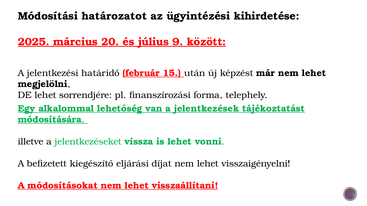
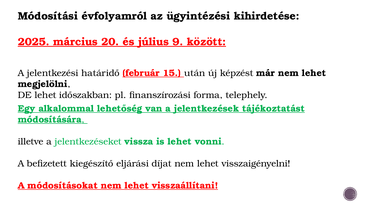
határozatot: határozatot -> évfolyamról (114, 16)
sorrendjére: sorrendjére -> időszakban (86, 95)
